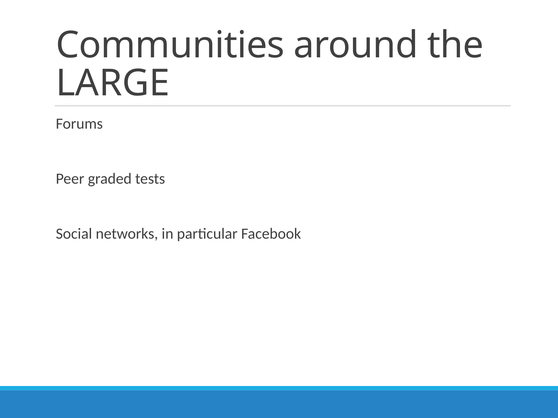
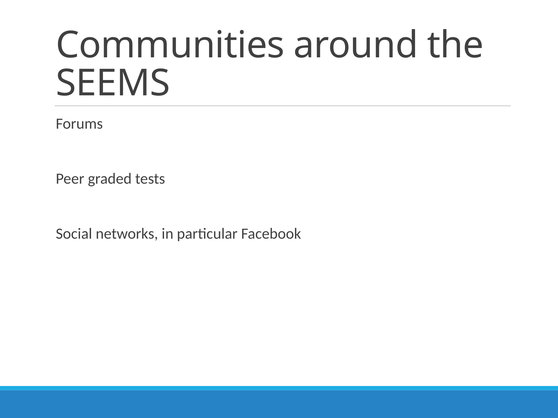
LARGE: LARGE -> SEEMS (113, 83)
